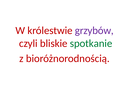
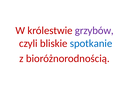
spotkanie colour: green -> blue (91, 43)
